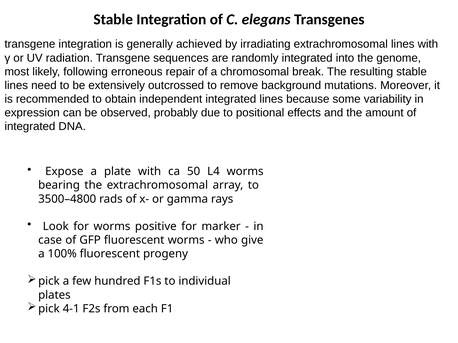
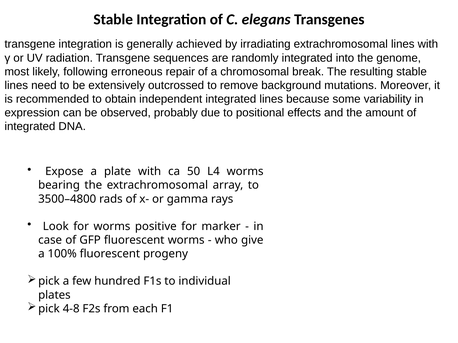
4-1: 4-1 -> 4-8 (71, 309)
